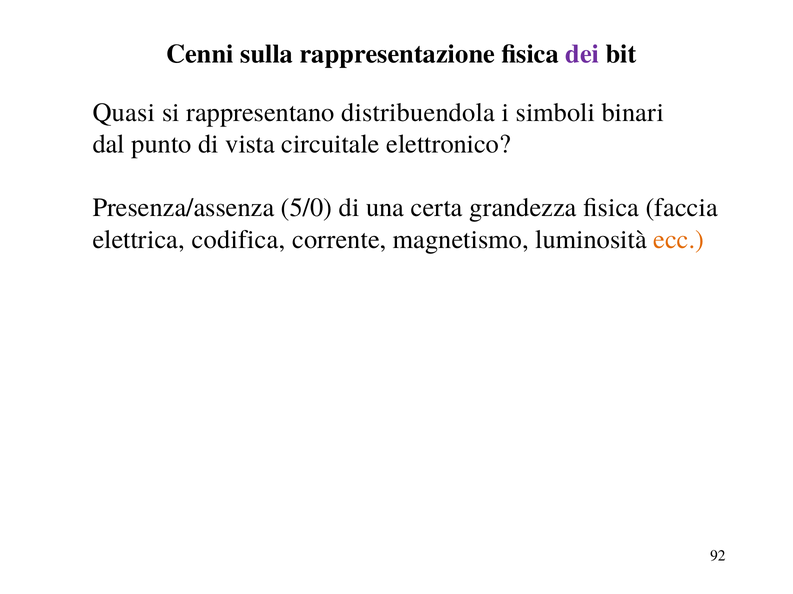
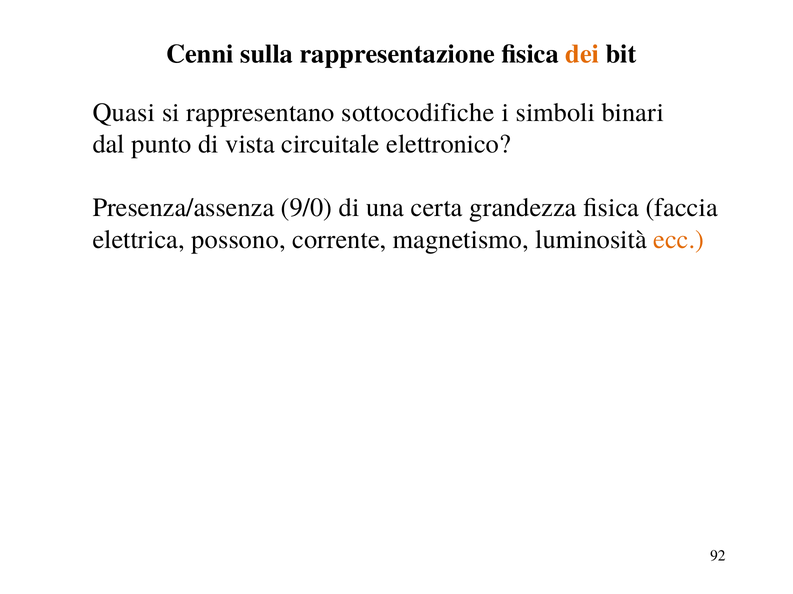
dei colour: purple -> orange (582, 54)
distribuendola: distribuendola -> sottocodifiche (418, 113)
5/0: 5/0 -> 9/0 (307, 208)
codifica: codifica -> possono (239, 240)
